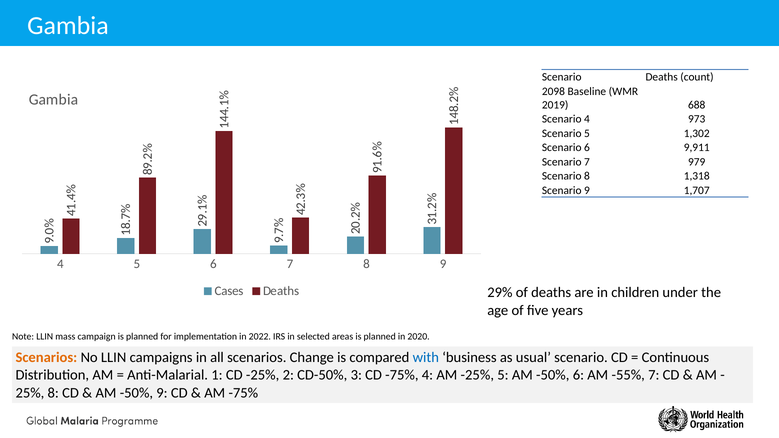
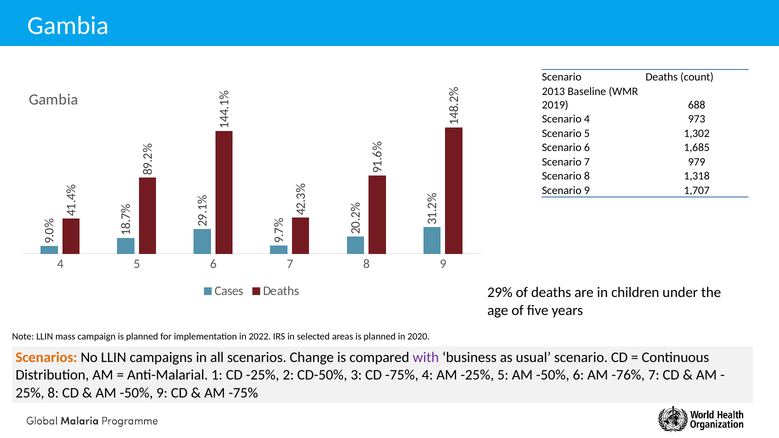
2098: 2098 -> 2013 (553, 91)
9,911: 9,911 -> 1,685 (697, 148)
with colour: blue -> purple (426, 357)
-55%: -55% -> -76% (628, 375)
